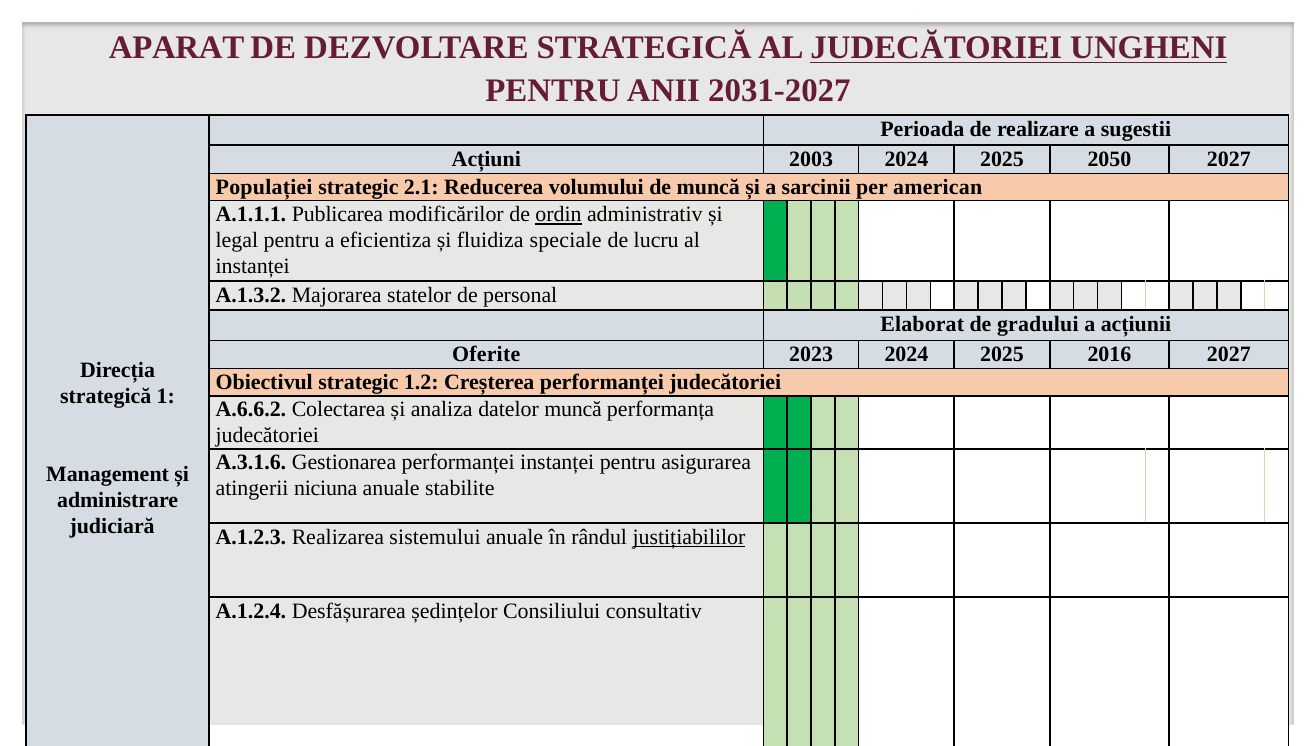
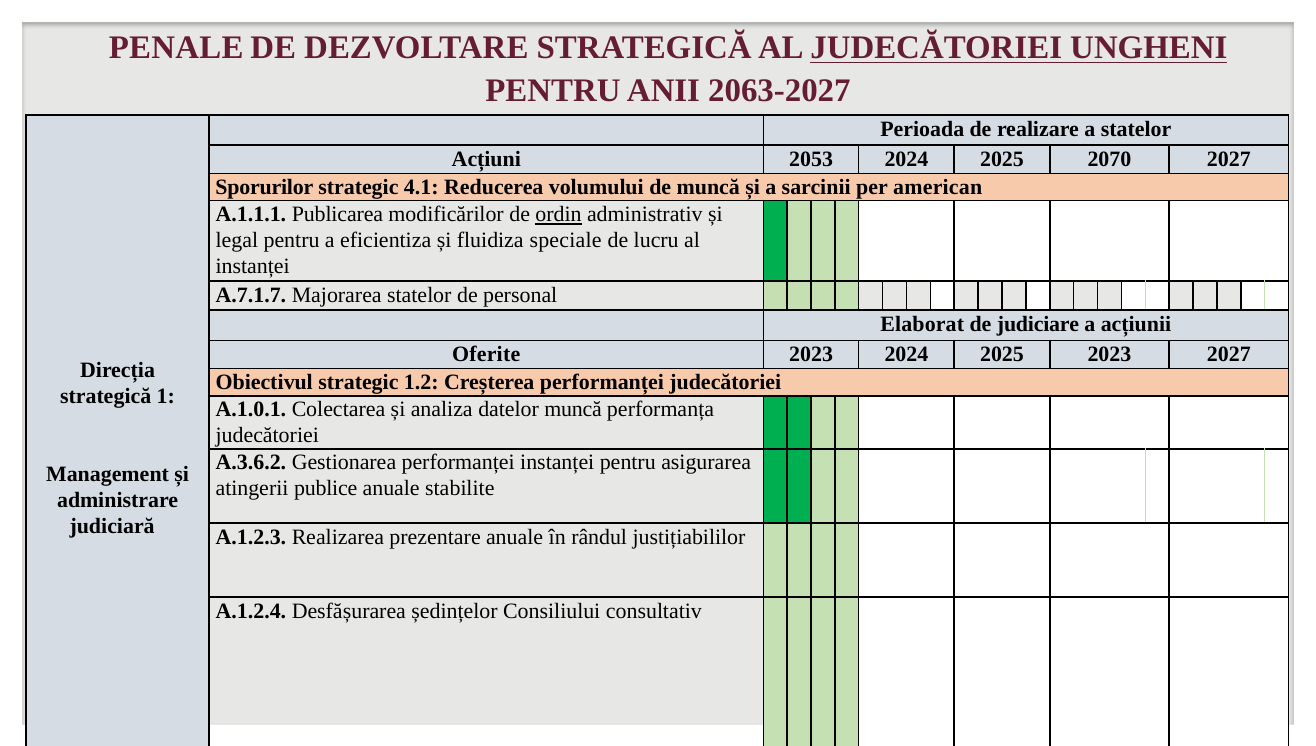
APARAT: APARAT -> PENALE (176, 48)
2031-2027: 2031-2027 -> 2063-2027 (779, 90)
a sugestii: sugestii -> statelor (1136, 129)
2003: 2003 -> 2053 (811, 159)
2050: 2050 -> 2070 (1109, 159)
Populației: Populației -> Sporurilor (264, 188)
2.1: 2.1 -> 4.1 (421, 188)
A.1.3.2: A.1.3.2 -> A.7.1.7 (251, 295)
gradului: gradului -> judiciare (1038, 324)
2025 2016: 2016 -> 2023 (1109, 354)
A.6.6.2: A.6.6.2 -> A.1.0.1 (251, 410)
A.3.1.6: A.3.1.6 -> A.3.6.2 (251, 463)
niciuna: niciuna -> publice (326, 489)
sistemului: sistemului -> prezentare (435, 537)
justițiabililor underline: present -> none (689, 537)
